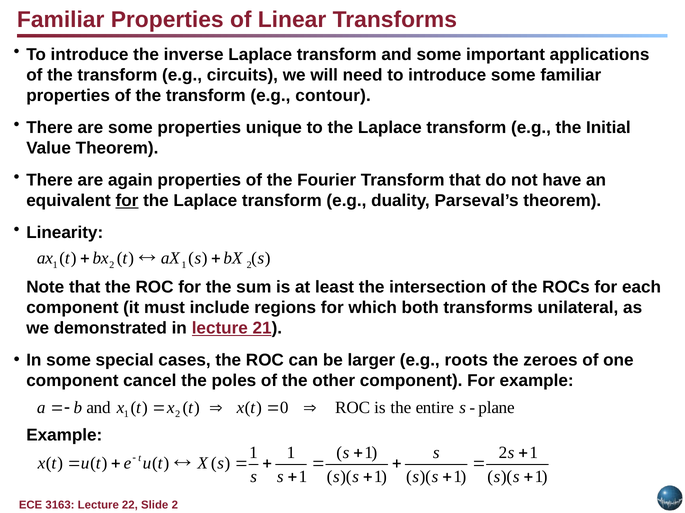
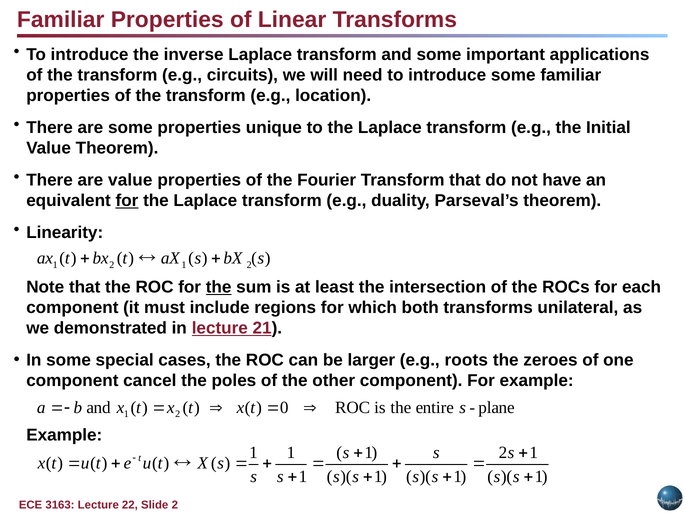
contour: contour -> location (333, 96)
are again: again -> value (130, 180)
the underline: none -> present (219, 288)
